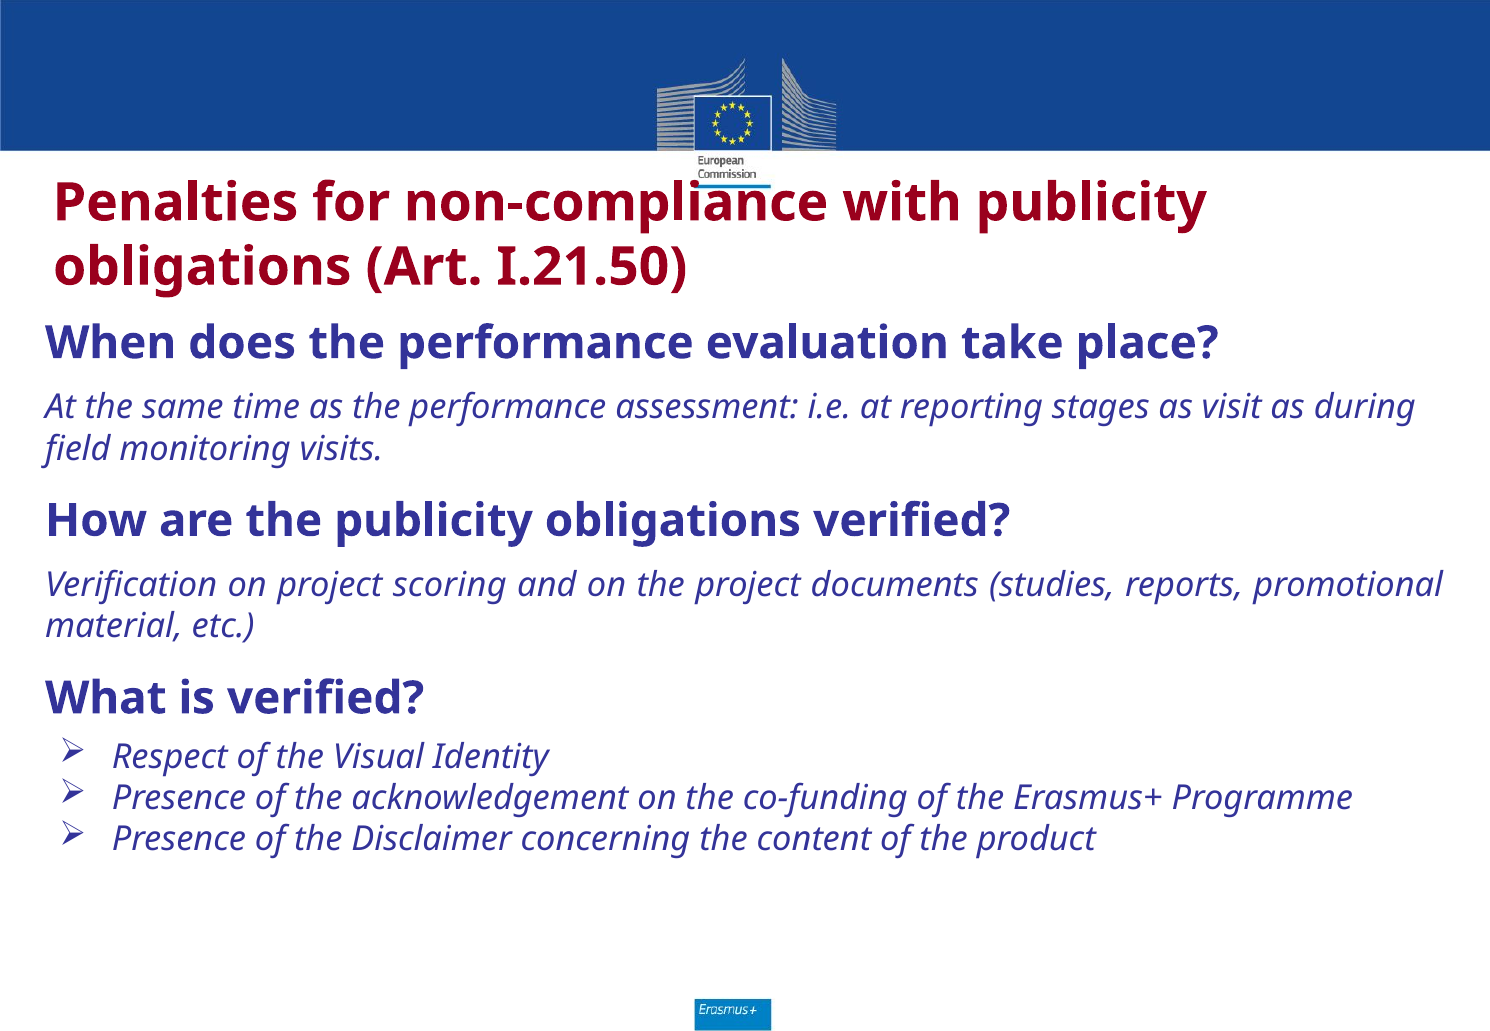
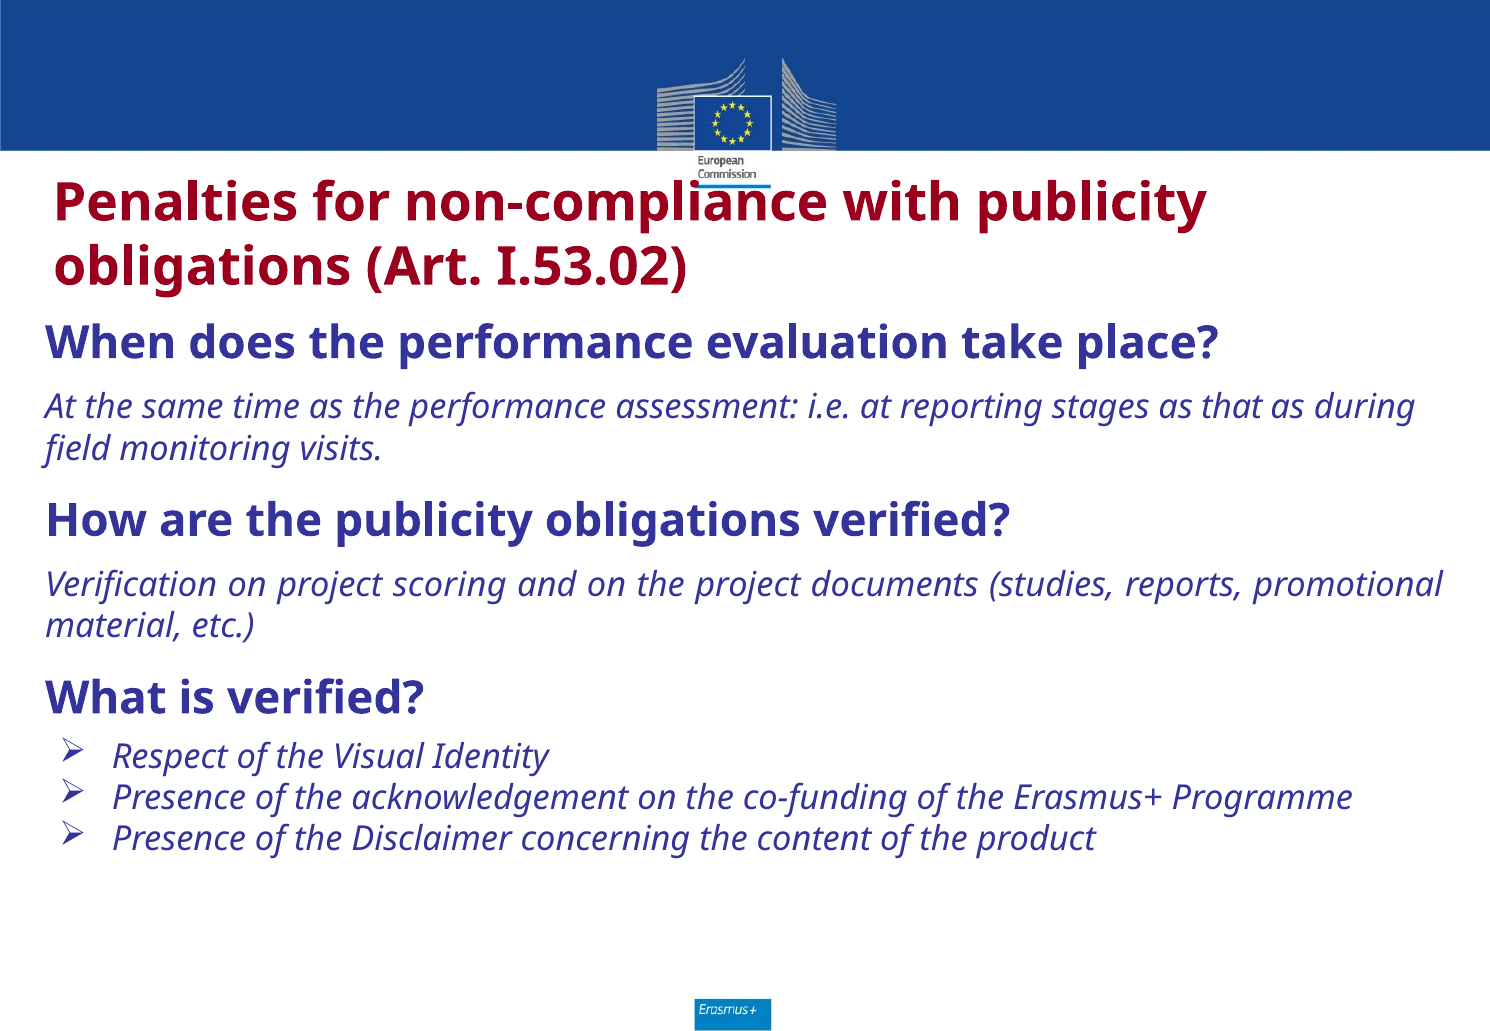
I.21.50: I.21.50 -> I.53.02 (592, 267)
visit: visit -> that (1232, 408)
